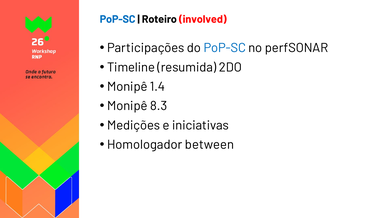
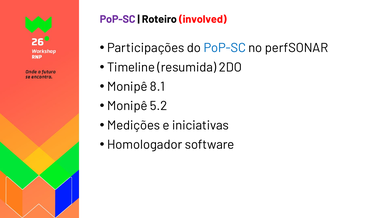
PoP-SC colour: blue -> purple (118, 19)
1.4: 1.4 -> 8.1 (157, 86)
8.3: 8.3 -> 5.2 (159, 106)
between: between -> software (210, 144)
